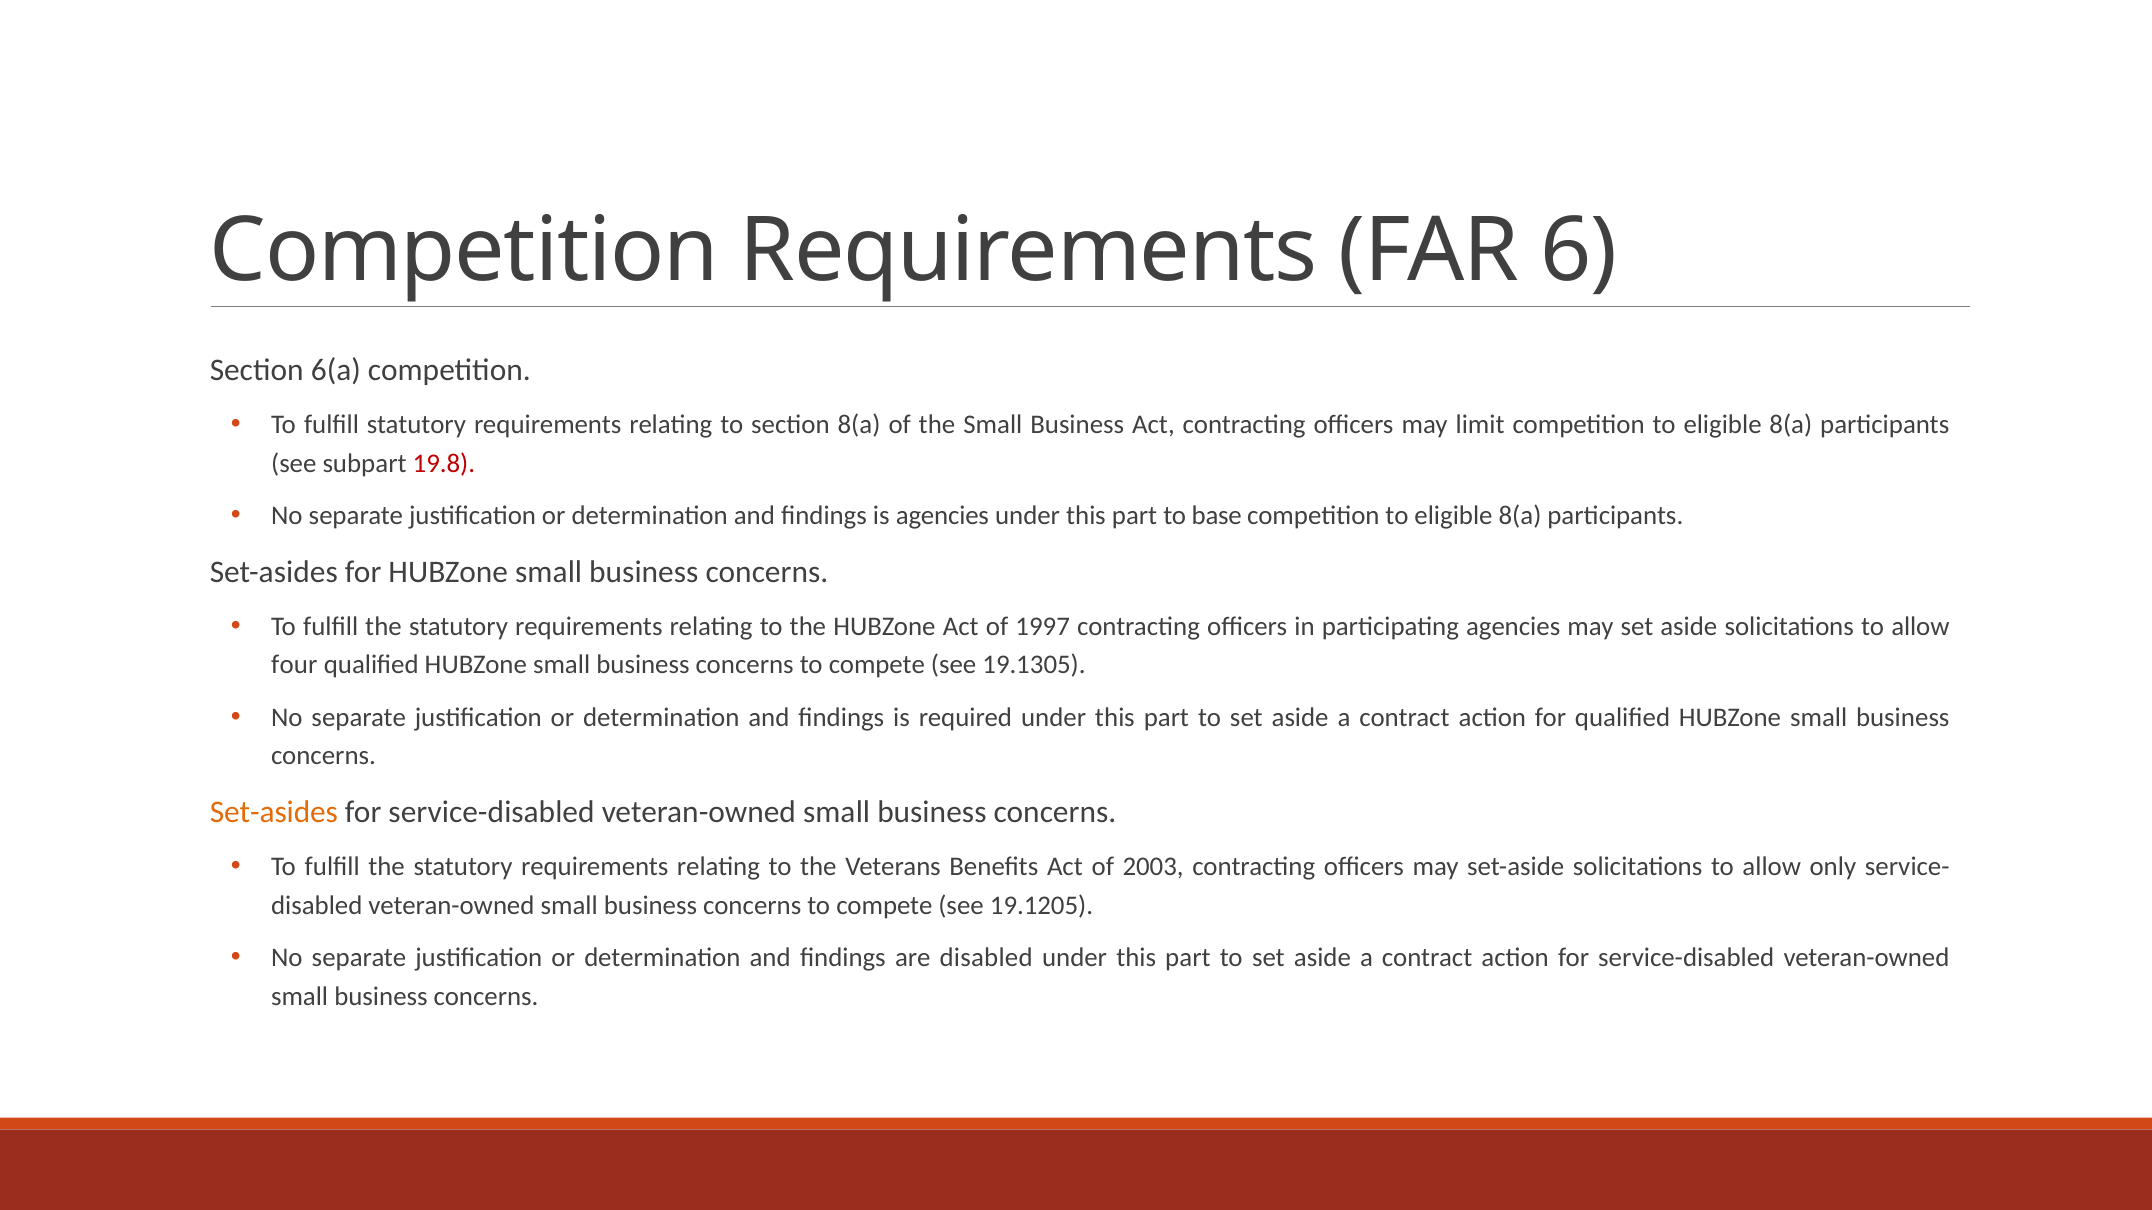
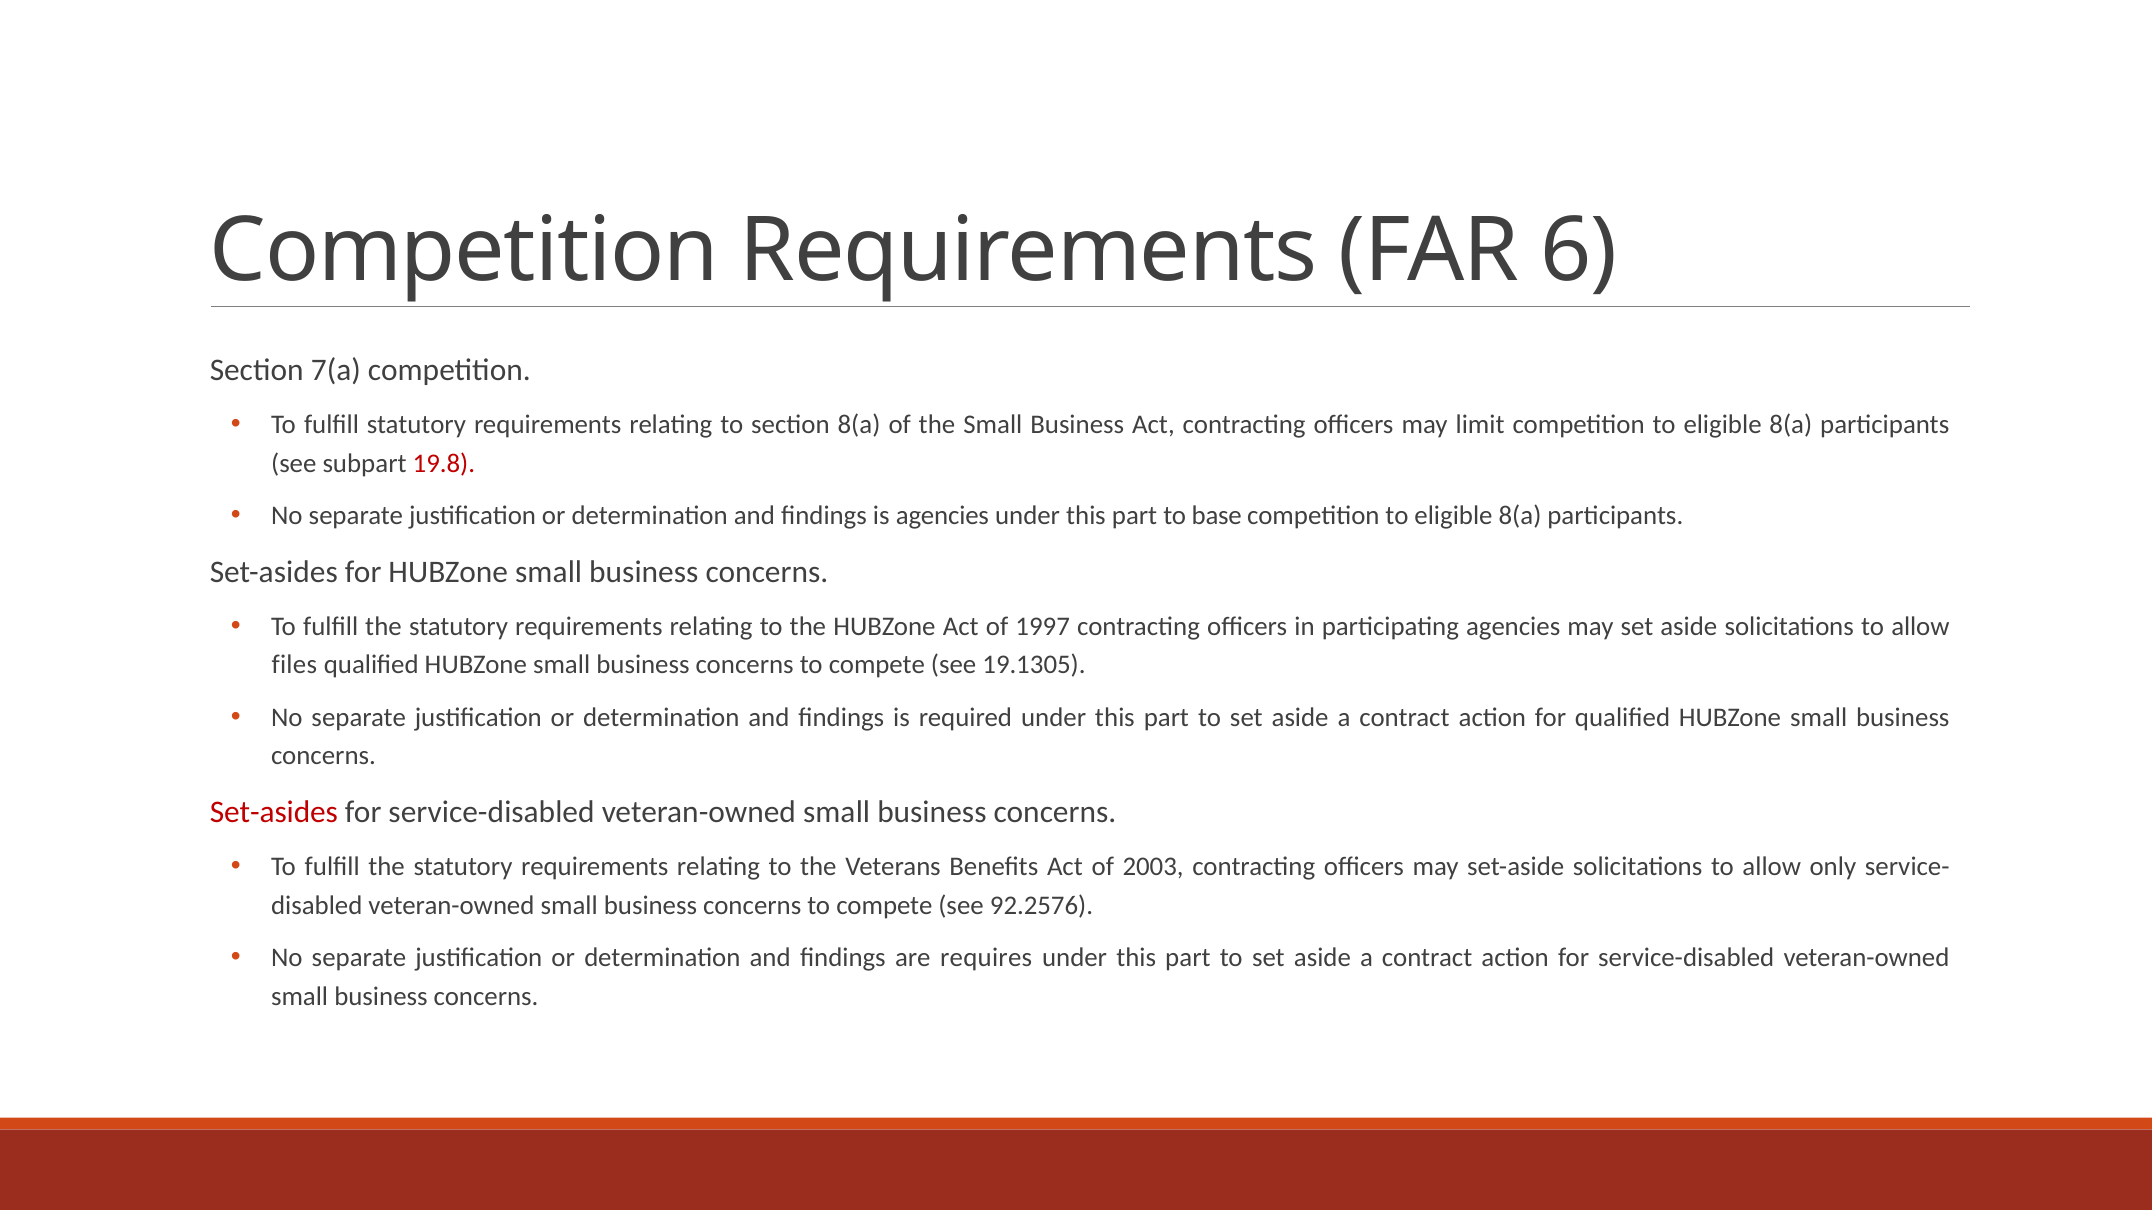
6(a: 6(a -> 7(a (336, 370)
four: four -> files (294, 665)
Set-asides colour: orange -> red (274, 813)
19.1205: 19.1205 -> 92.2576 (1041, 906)
are disabled: disabled -> requires (986, 958)
